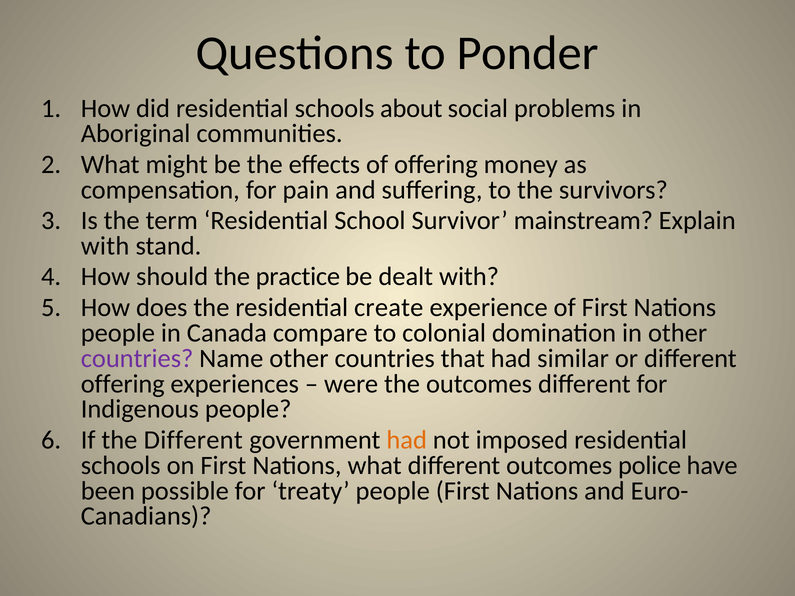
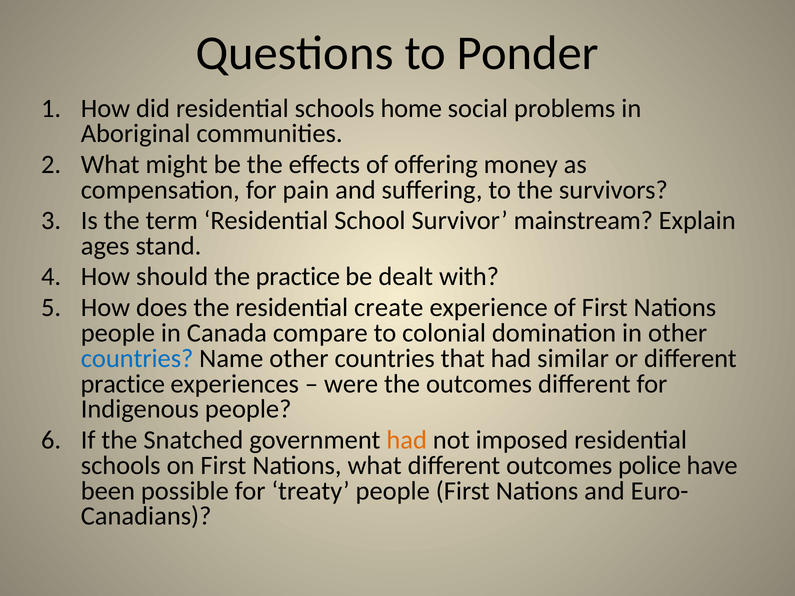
about: about -> home (411, 108)
with: with -> ages (105, 246)
countries colour: purple -> blue (137, 358)
offering: offering -> practice (123, 384)
the Different: Different -> Snatched (193, 440)
